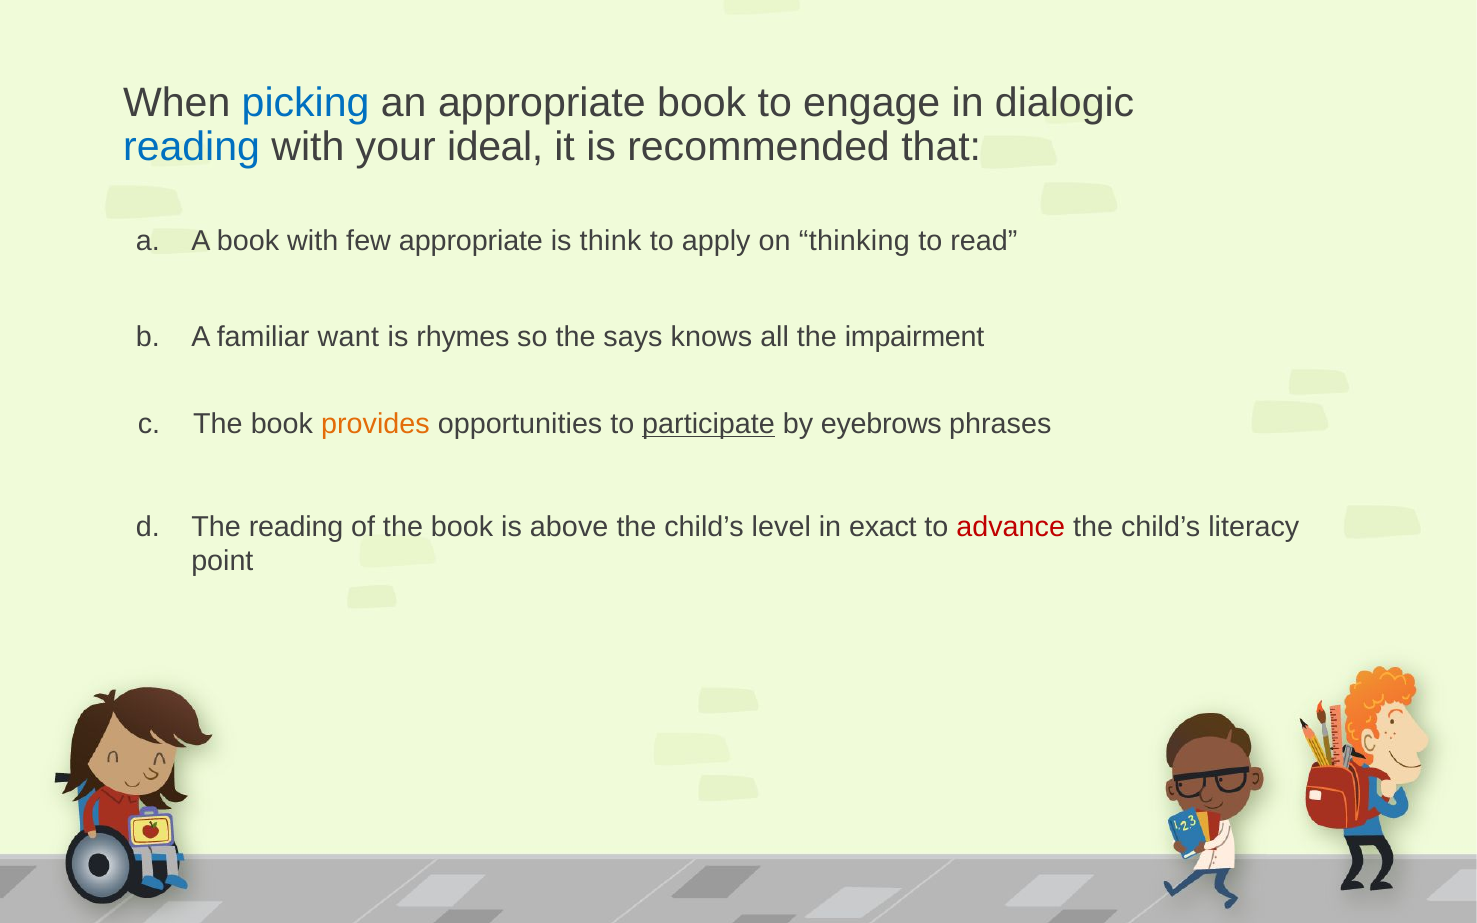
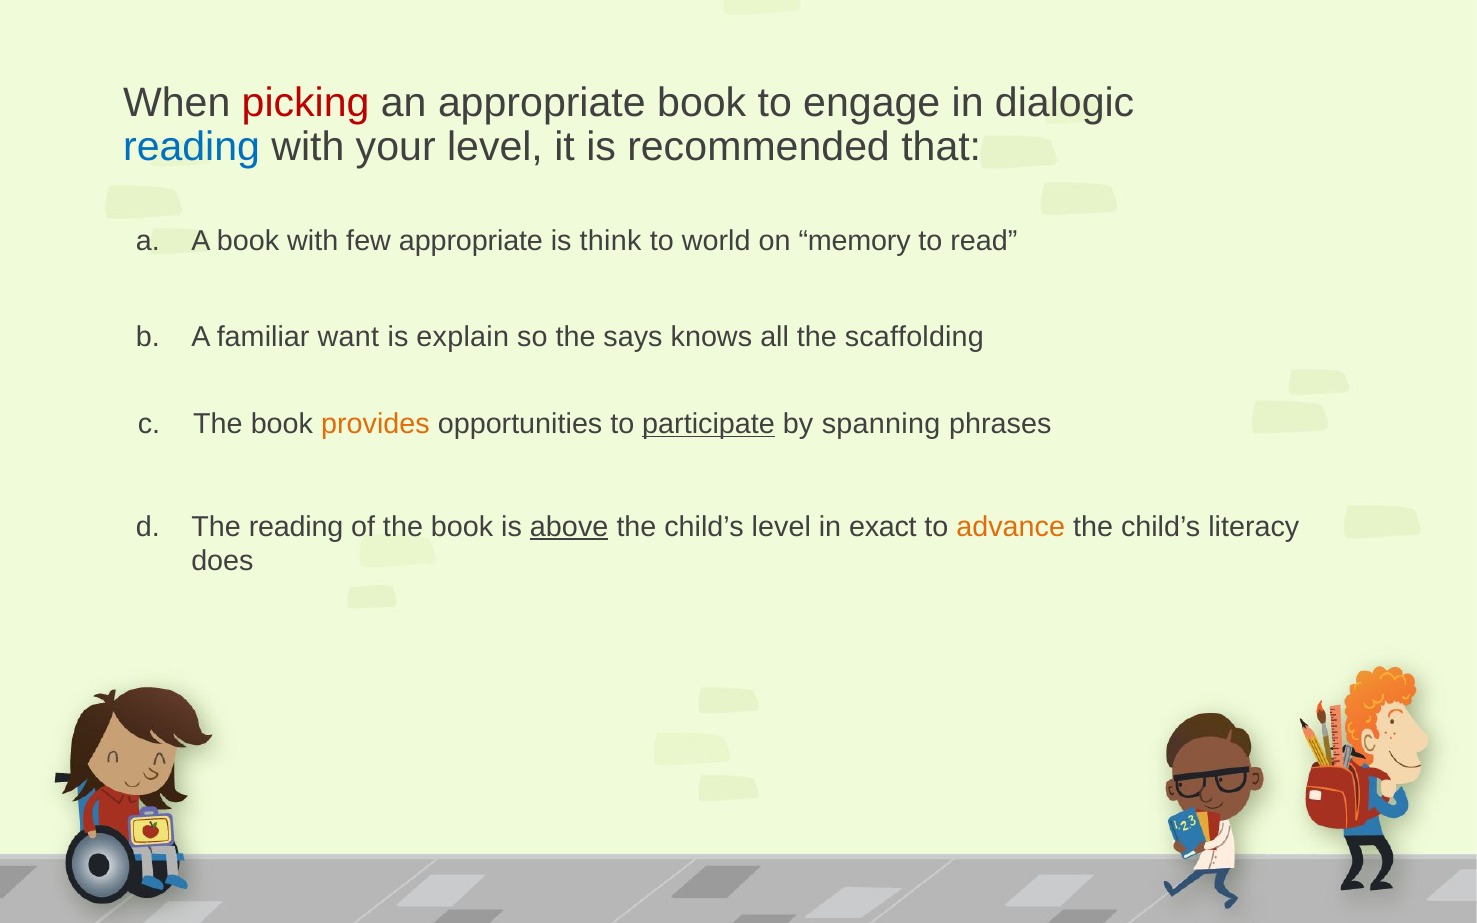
picking colour: blue -> red (306, 103)
your ideal: ideal -> level (495, 147)
apply: apply -> world (716, 241)
thinking: thinking -> memory (855, 241)
rhymes: rhymes -> explain (463, 337)
impairment: impairment -> scaffolding (914, 337)
eyebrows: eyebrows -> spanning (881, 424)
above underline: none -> present (569, 527)
advance colour: red -> orange (1011, 527)
point: point -> does (222, 561)
